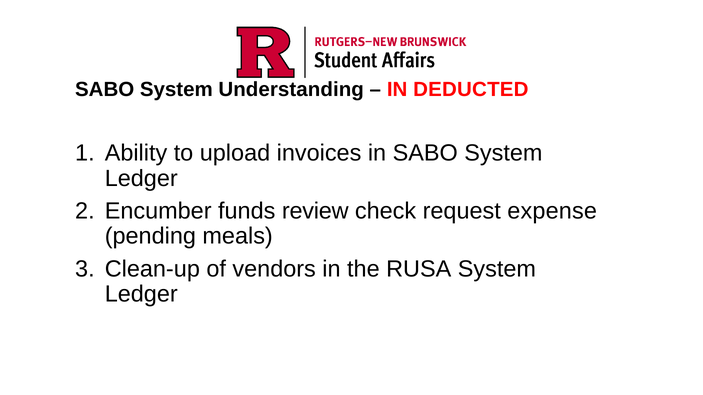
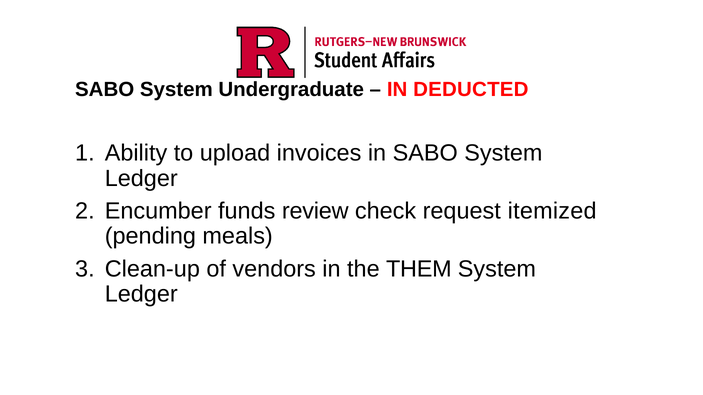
Understanding: Understanding -> Undergraduate (291, 90)
expense: expense -> itemized (552, 211)
RUSA: RUSA -> THEM (419, 269)
